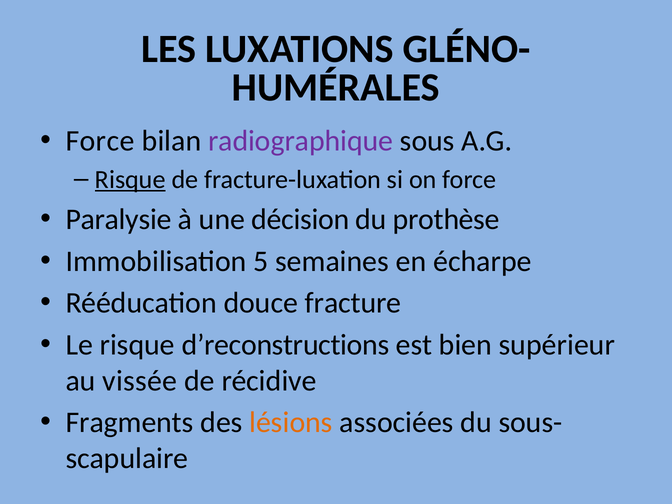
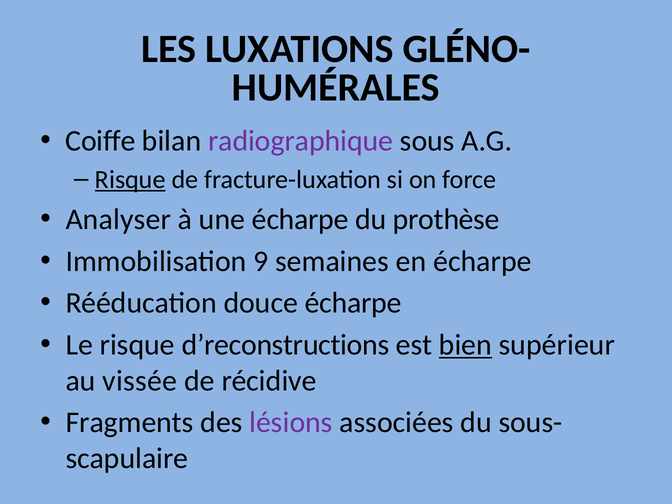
Force: Force -> Coiffe (100, 141)
Paralysie: Paralysie -> Analyser (118, 219)
une décision: décision -> écharpe (300, 219)
5: 5 -> 9 (261, 261)
douce fracture: fracture -> écharpe (353, 303)
bien underline: none -> present (465, 345)
lésions colour: orange -> purple (291, 423)
